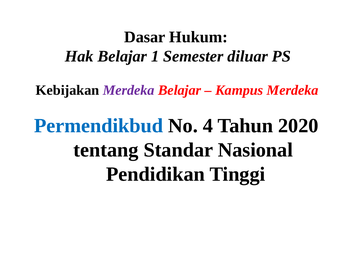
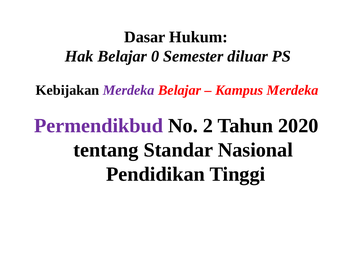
1: 1 -> 0 (155, 56)
Permendikbud colour: blue -> purple (99, 126)
4: 4 -> 2 (208, 126)
